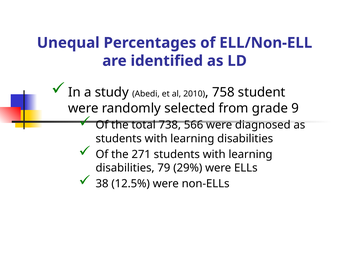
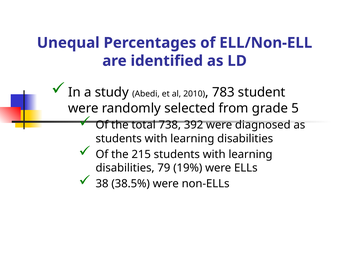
758: 758 -> 783 (223, 92)
9: 9 -> 5 (295, 108)
566: 566 -> 392 (194, 125)
271: 271 -> 215 (141, 154)
29%: 29% -> 19% (188, 168)
12.5%: 12.5% -> 38.5% (131, 183)
